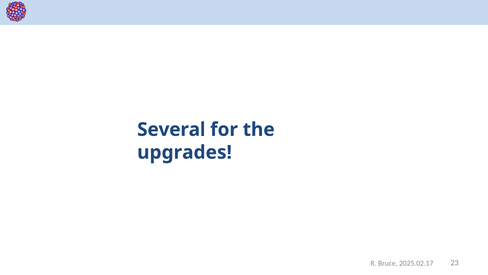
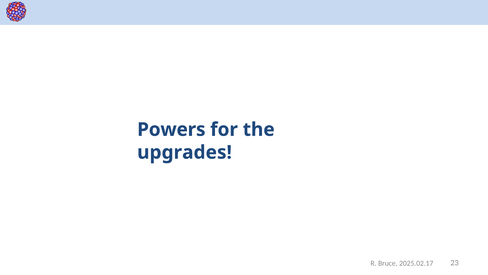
Several: Several -> Powers (171, 129)
